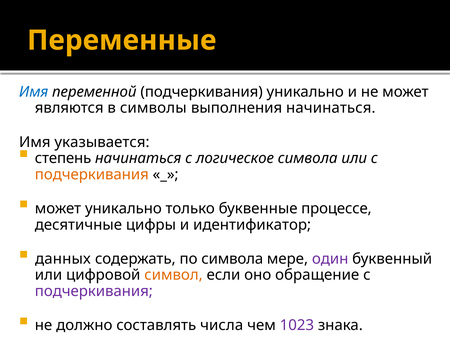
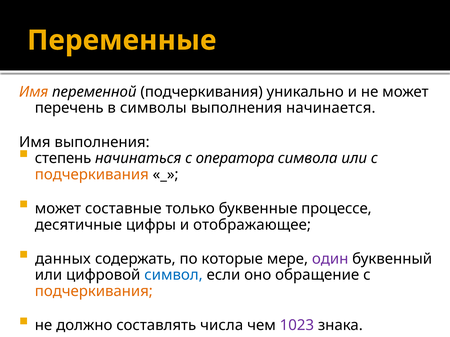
Имя colour: blue -> orange (34, 92)
являются: являются -> перечень (69, 108)
выполнения начинаться: начинаться -> начинается (331, 108)
Имя указывается: указывается -> выполнения (102, 142)
логическое: логическое -> оператора (235, 158)
может уникально: уникально -> составные (123, 209)
идентификатор: идентификатор -> отображающее (252, 225)
по символа: символа -> которые (232, 259)
символ colour: orange -> blue (174, 275)
подчеркивания colour: purple -> orange (94, 292)
